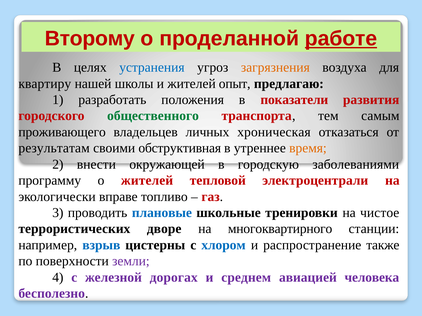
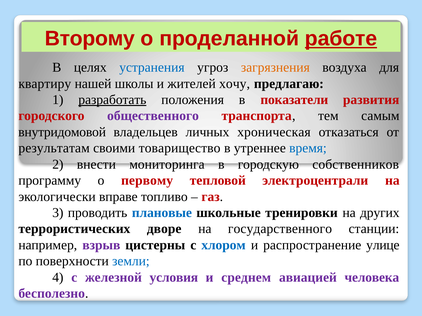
опыт: опыт -> хочу (235, 84)
разработать underline: none -> present (112, 100)
общественного colour: green -> purple (153, 116)
проживающего: проживающего -> внутридомовой (62, 132)
обструктивная: обструктивная -> товарищество (180, 148)
время colour: orange -> blue (308, 148)
окружающей: окружающей -> мониторинга (167, 165)
заболеваниями: заболеваниями -> собственников (356, 165)
о жителей: жителей -> первому (147, 181)
чистое: чистое -> других (380, 213)
многоквартирного: многоквартирного -> государственного (280, 229)
взрыв colour: blue -> purple (101, 245)
также: также -> улице (383, 245)
земли colour: purple -> blue (131, 262)
дорогах: дорогах -> условия (174, 278)
